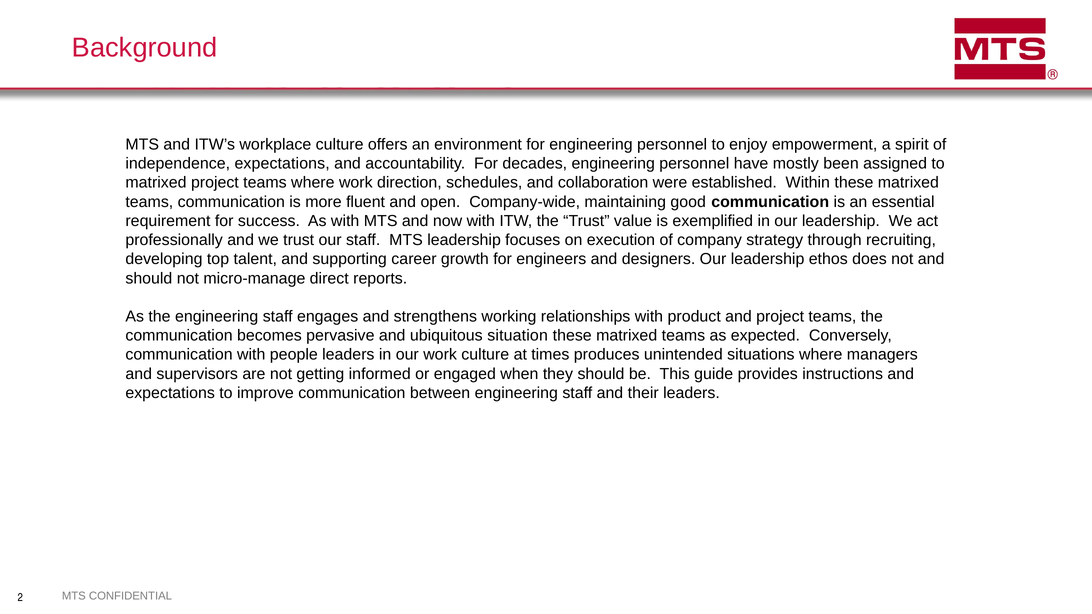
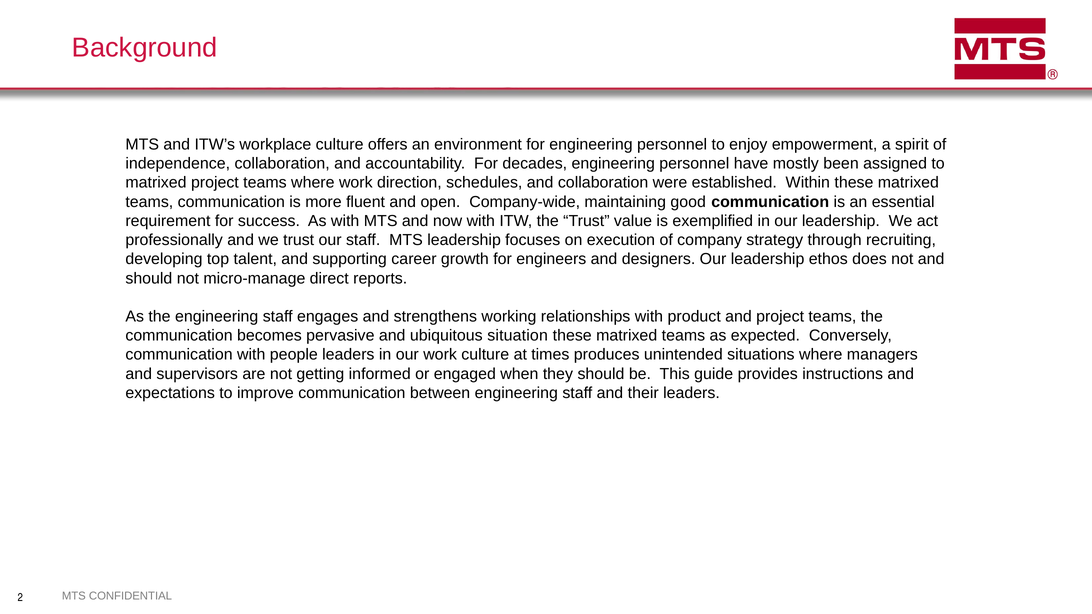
independence expectations: expectations -> collaboration (282, 164)
